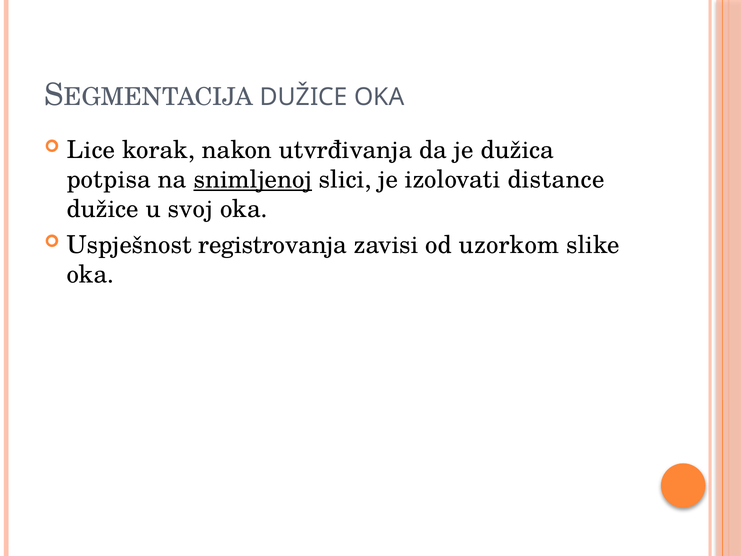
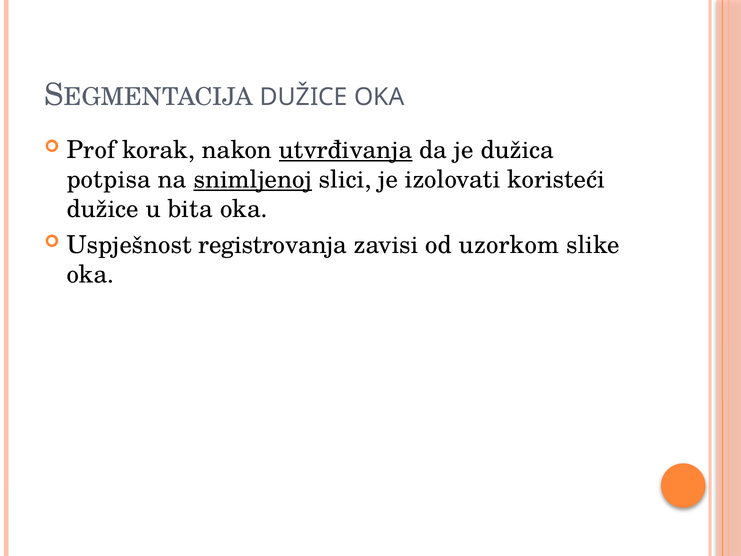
Lice: Lice -> Prof (91, 150)
utvrđivanja underline: none -> present (346, 150)
distance: distance -> koristeći (556, 180)
svoj: svoj -> bita (190, 209)
